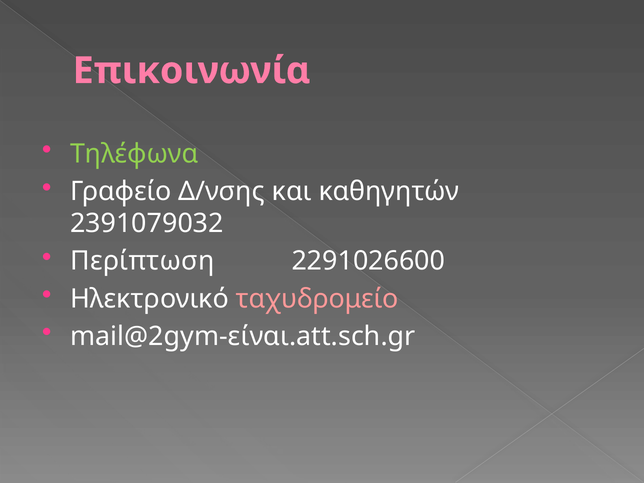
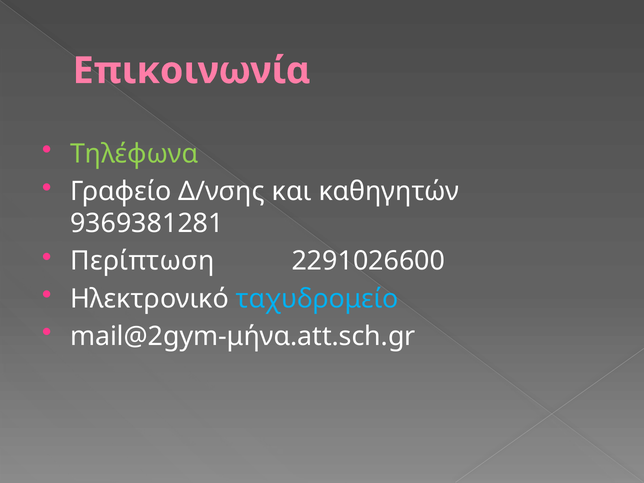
2391079032: 2391079032 -> 9369381281 (147, 224)
ταχυδρομείο colour: pink -> light blue (317, 299)
mail@2gym-είναι.att.sch.gr: mail@2gym-είναι.att.sch.gr -> mail@2gym-μήνα.att.sch.gr (243, 336)
